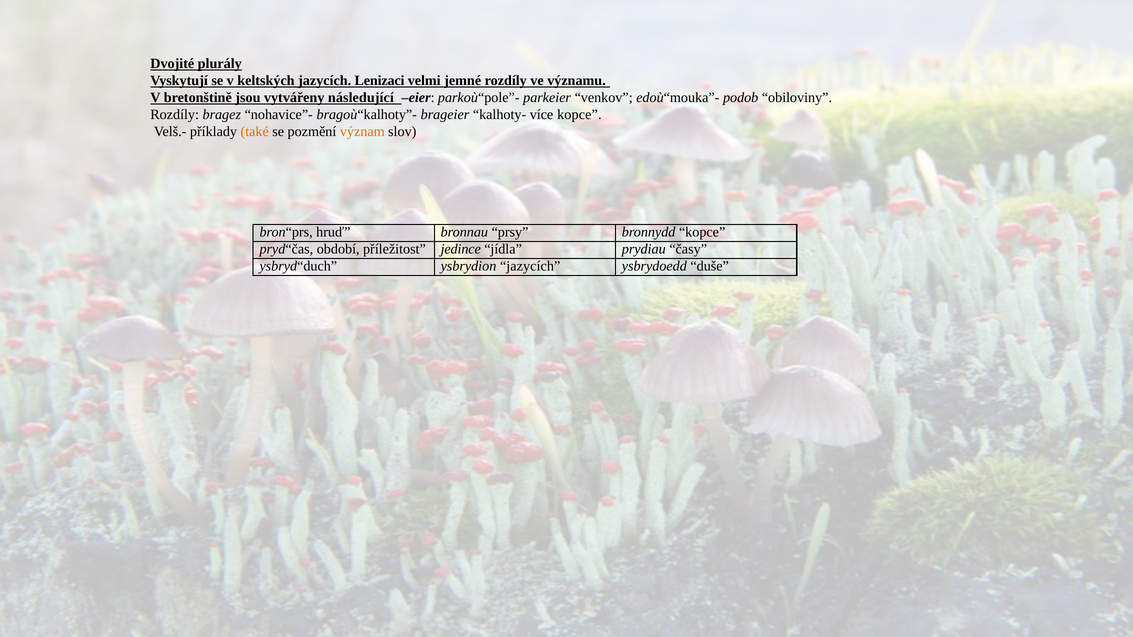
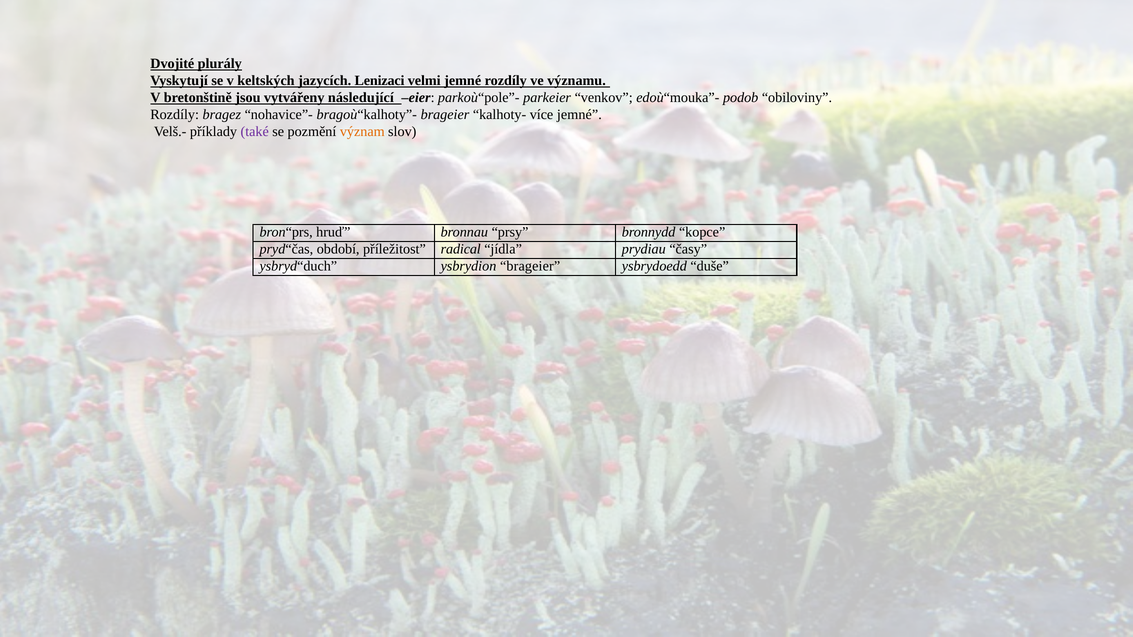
více kopce: kopce -> jemné (579, 115)
také colour: orange -> purple (255, 132)
jedince: jedince -> radical (461, 249)
ysbrydion jazycích: jazycích -> brageier (530, 266)
